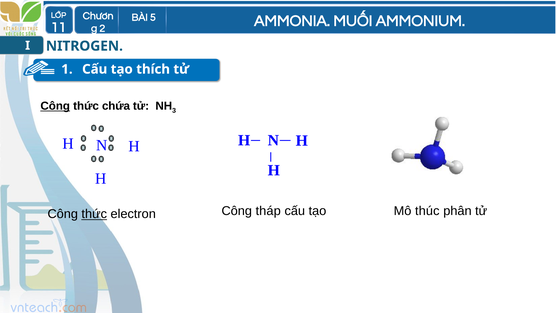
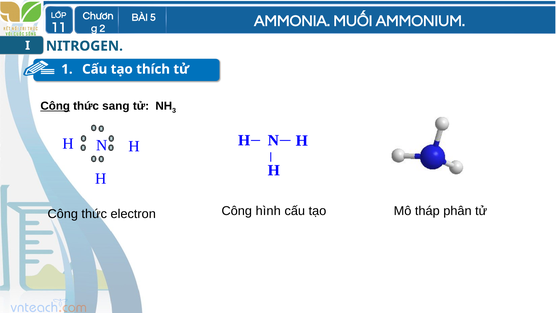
chứa: chứa -> sang (116, 106)
tháp: tháp -> hình (268, 211)
thúc: thúc -> tháp (427, 211)
thức underline: present -> none (94, 214)
